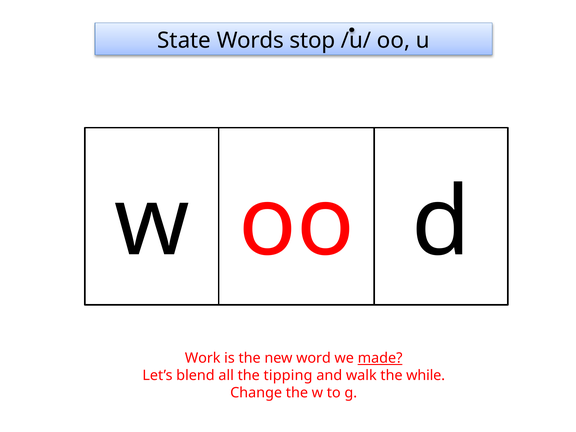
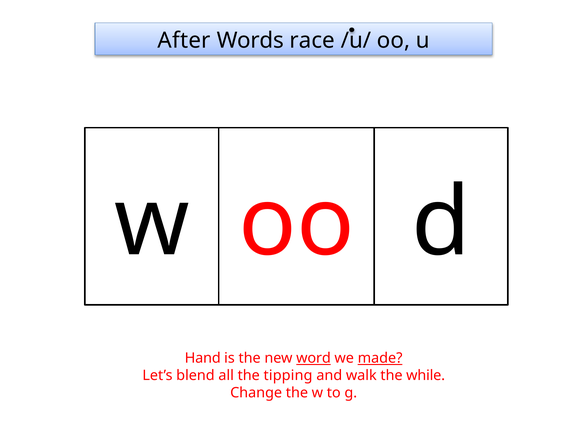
State: State -> After (184, 40)
stop: stop -> race (312, 40)
Work: Work -> Hand (203, 358)
word underline: none -> present (313, 358)
